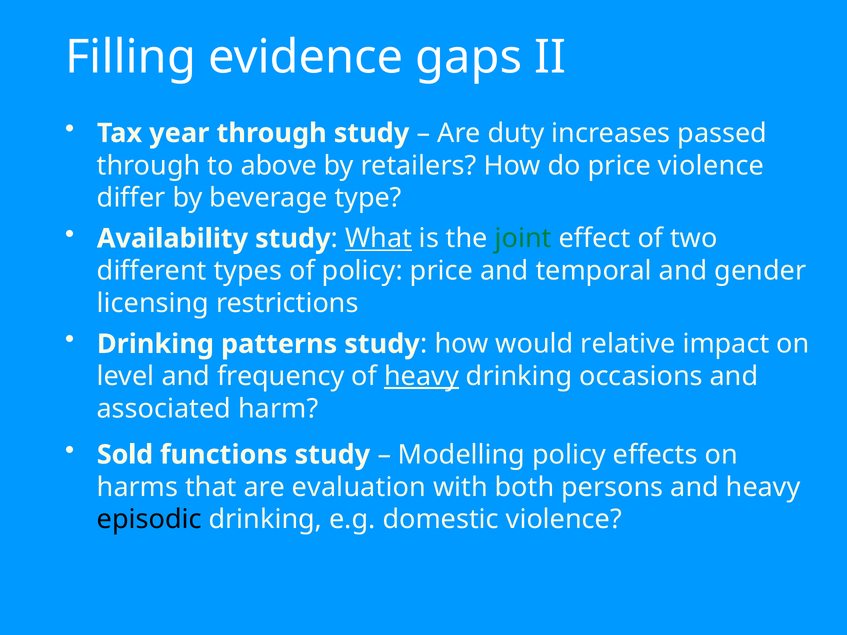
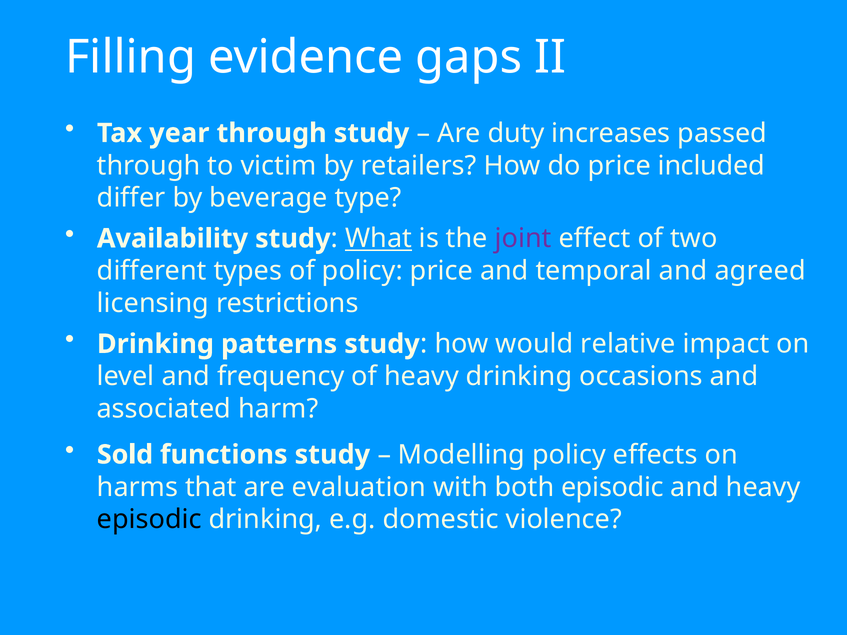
above: above -> victim (279, 166)
price violence: violence -> included (711, 166)
joint colour: green -> purple (523, 239)
gender: gender -> agreed (760, 271)
heavy underline: present -> none (422, 377)
both persons: persons -> episodic (612, 487)
